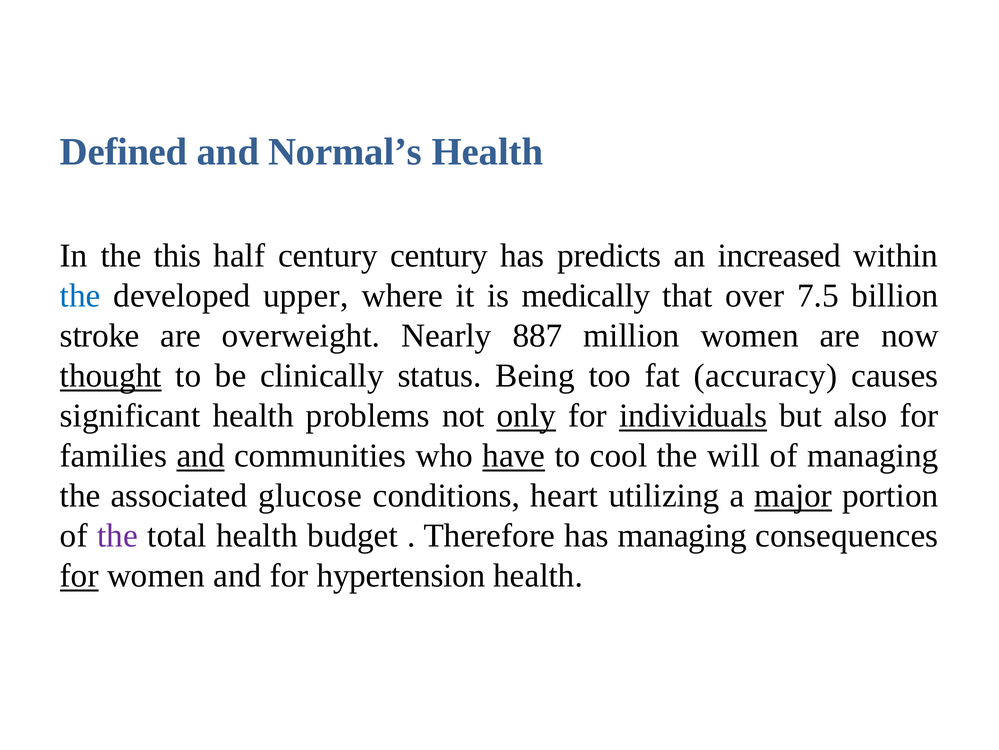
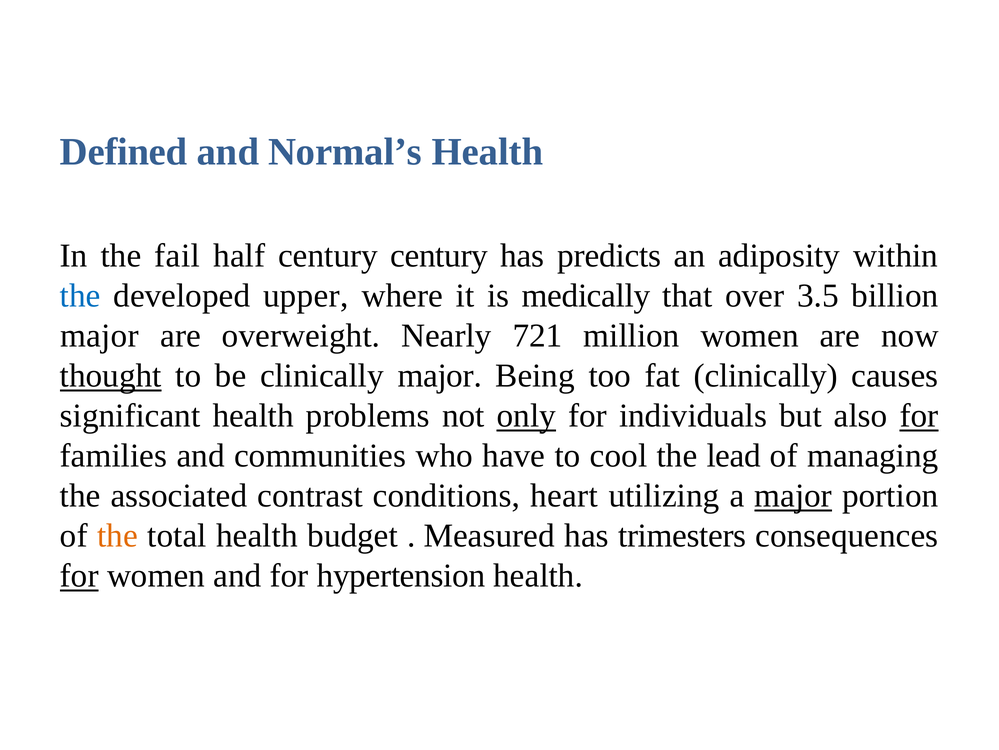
this: this -> fail (177, 256)
increased: increased -> adiposity (779, 256)
7.5: 7.5 -> 3.5 (818, 296)
stroke: stroke -> major (99, 336)
887: 887 -> 721 (538, 336)
clinically status: status -> major (440, 376)
fat accuracy: accuracy -> clinically (766, 376)
individuals underline: present -> none (693, 416)
for underline: none -> present (919, 416)
and underline: present -> none (201, 456)
have underline: present -> none (514, 456)
will: will -> lead (734, 456)
glucose: glucose -> contrast (310, 495)
the colour: purple -> orange (118, 535)
Therefore: Therefore -> Measured (489, 535)
has managing: managing -> trimesters (682, 535)
